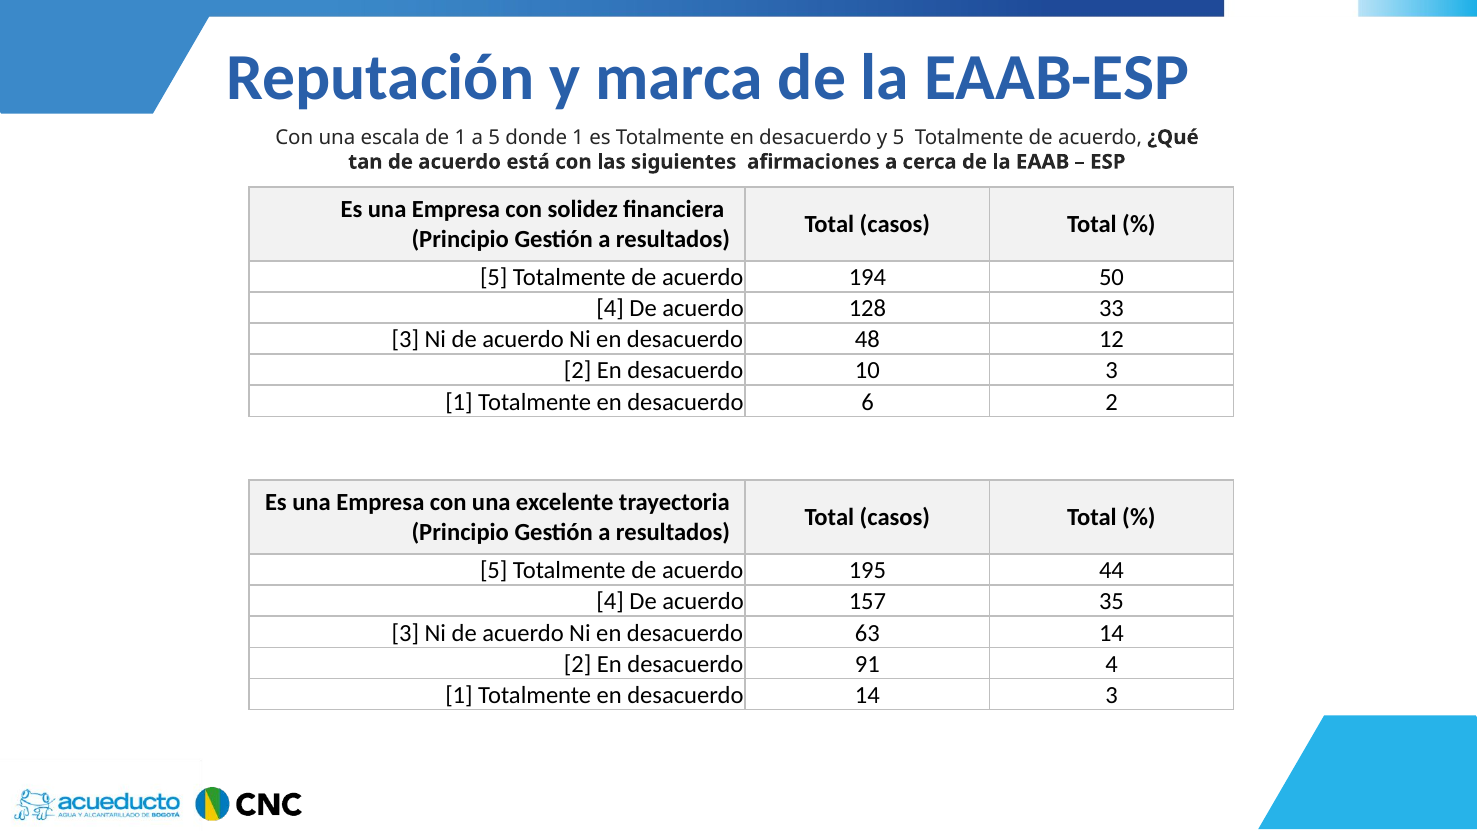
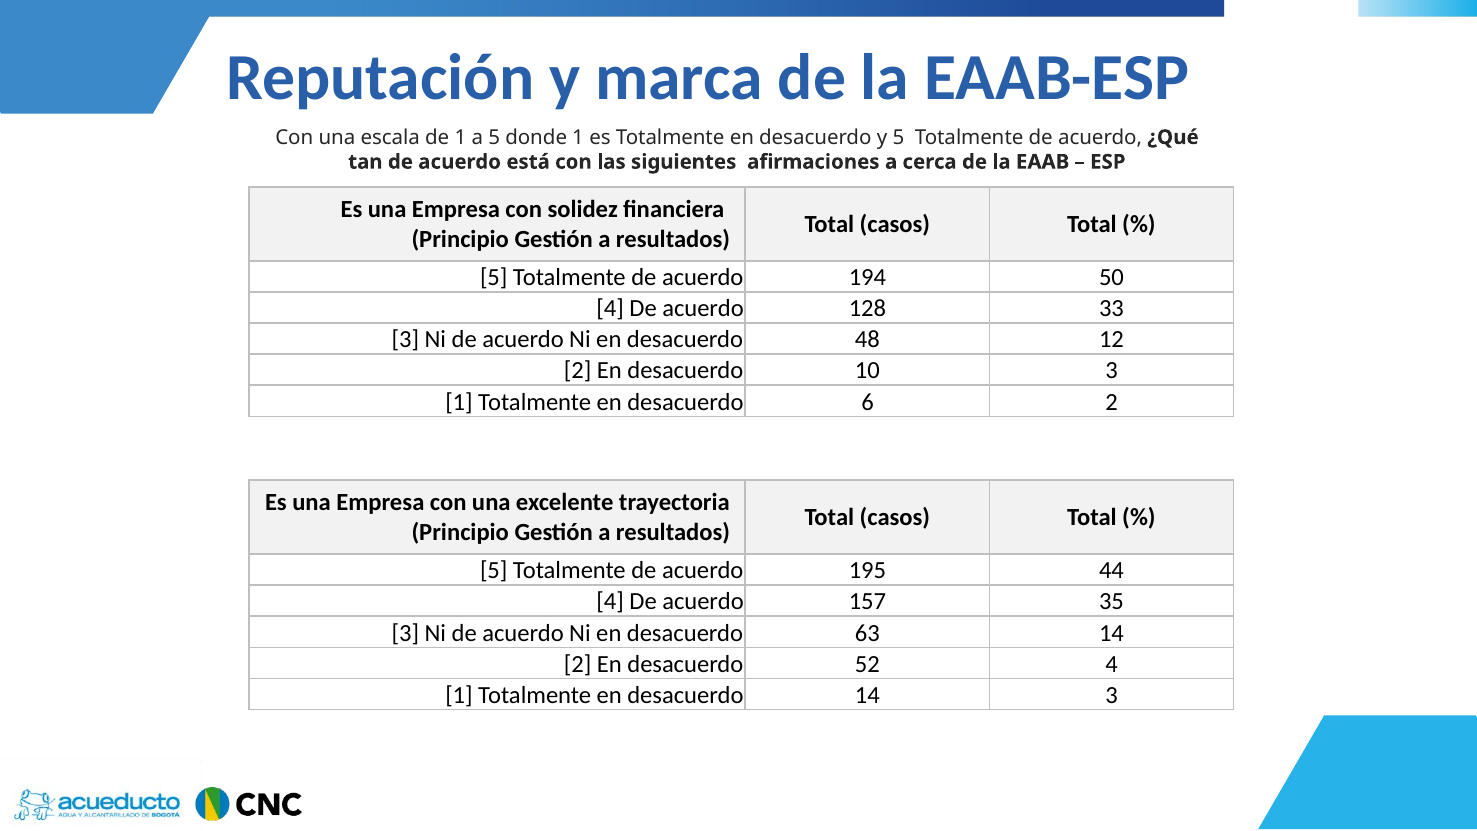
91: 91 -> 52 (867, 664)
